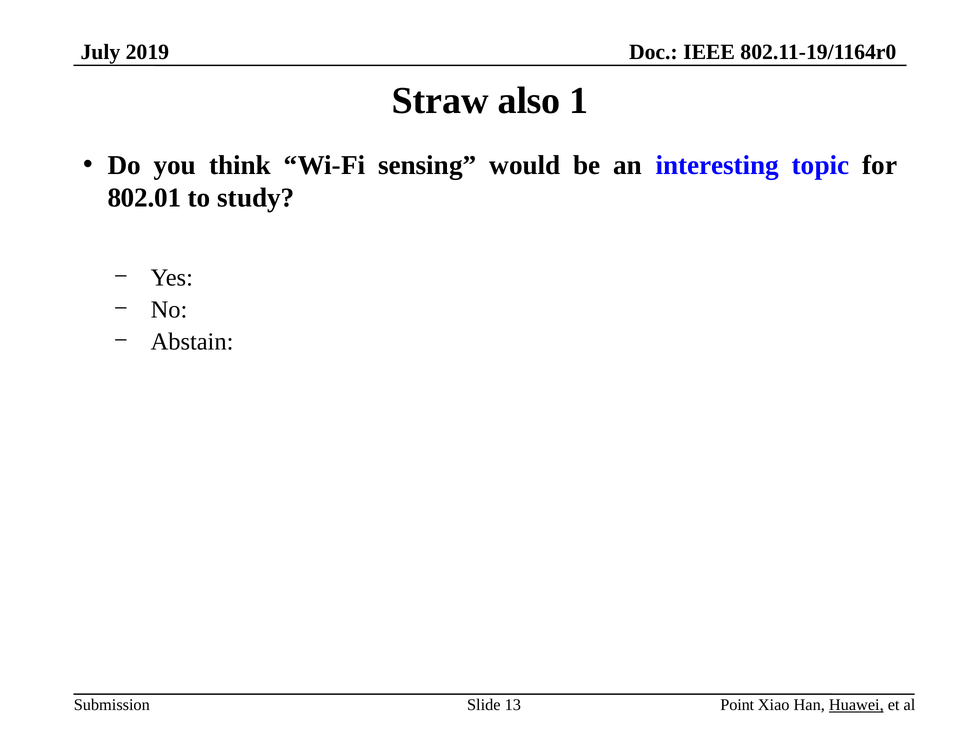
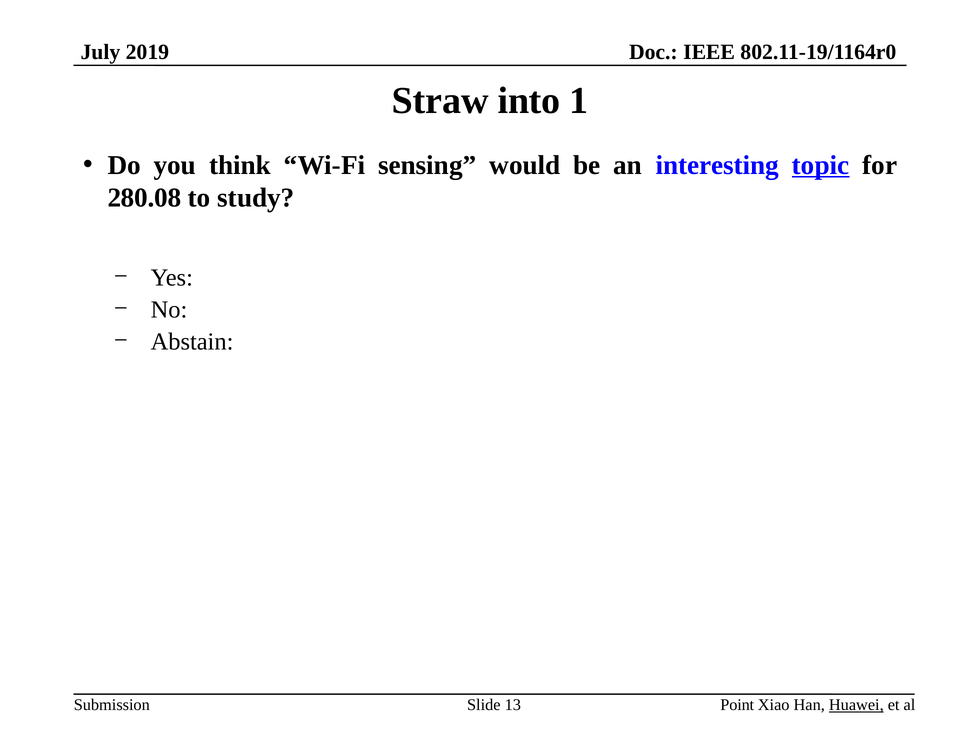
also: also -> into (529, 101)
topic underline: none -> present (821, 165)
802.01: 802.01 -> 280.08 (144, 198)
